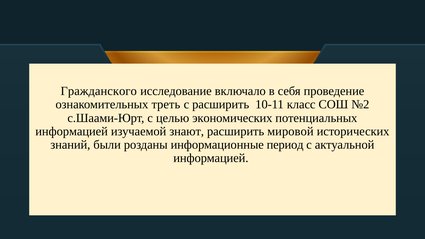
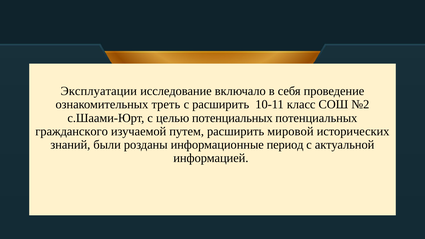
Гражданского: Гражданского -> Эксплуатации (99, 91)
целью экономических: экономических -> потенциальных (232, 118)
информацией: информацией -> гражданского (72, 131)
знают: знают -> путем (187, 131)
